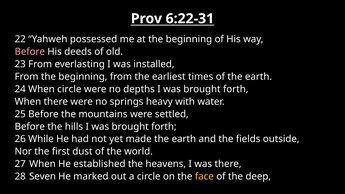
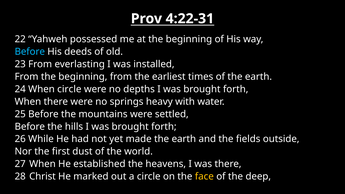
6:22-31: 6:22-31 -> 4:22-31 (190, 19)
Before colour: pink -> light blue (30, 52)
Seven: Seven -> Christ (42, 176)
